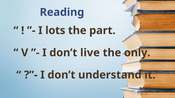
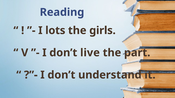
part: part -> girls (102, 31)
only: only -> part (137, 53)
